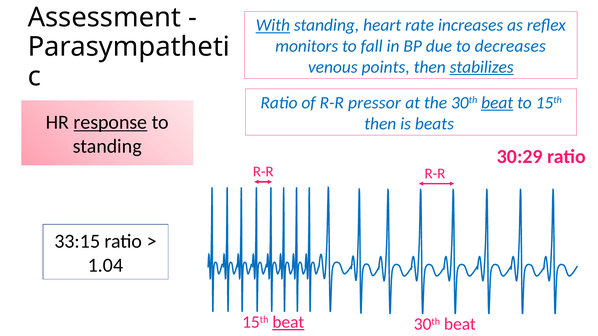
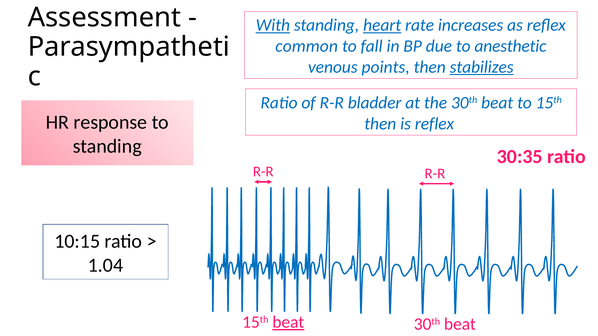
heart underline: none -> present (382, 25)
monitors: monitors -> common (307, 46)
decreases: decreases -> anesthetic (510, 46)
pressor: pressor -> bladder (375, 103)
beat underline: present -> none (497, 103)
response underline: present -> none (110, 122)
is beats: beats -> reflex (435, 124)
30:29: 30:29 -> 30:35 (520, 157)
33:15: 33:15 -> 10:15 (77, 242)
